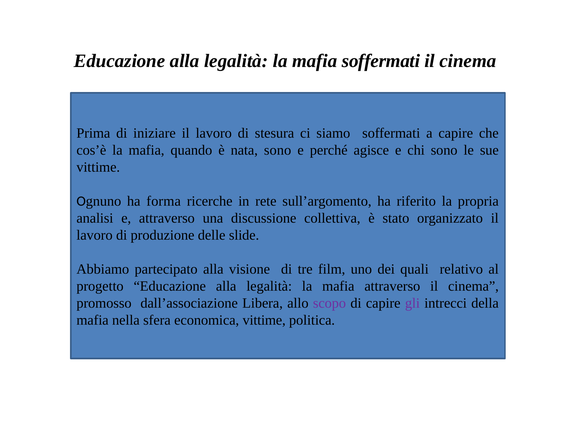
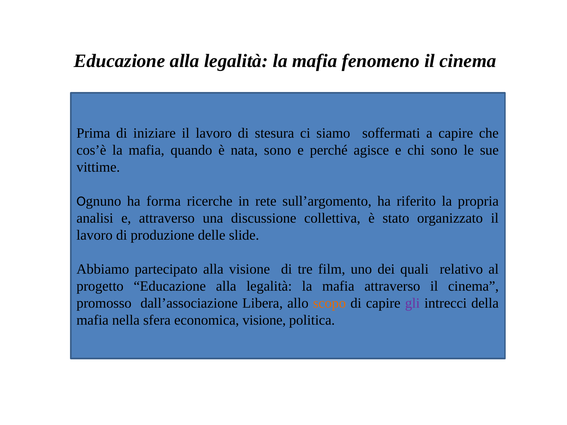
mafia soffermati: soffermati -> fenomeno (381, 61)
scopo colour: purple -> orange (329, 303)
economica vittime: vittime -> visione (264, 320)
